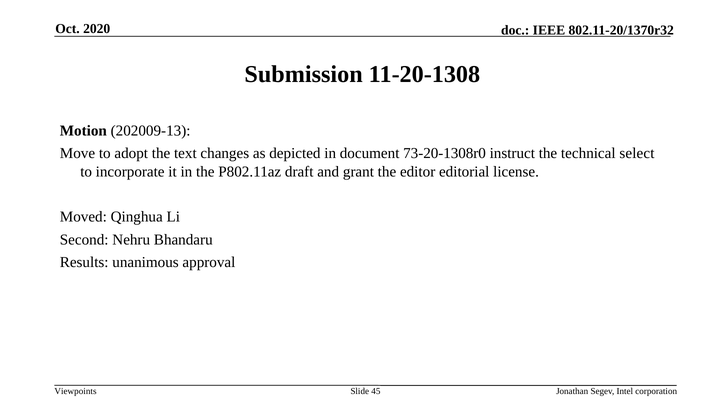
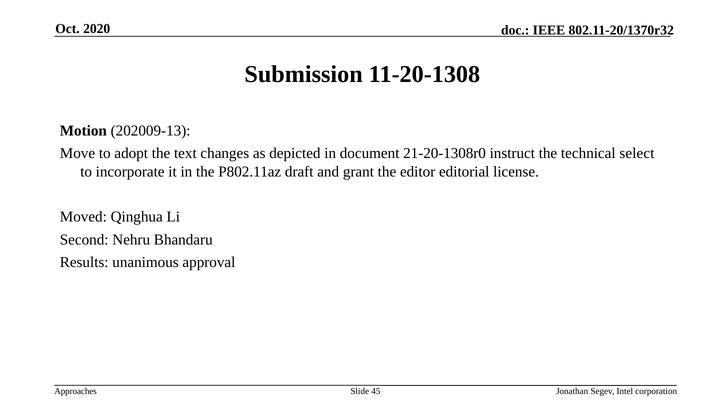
73-20-1308r0: 73-20-1308r0 -> 21-20-1308r0 (445, 153)
Viewpoints: Viewpoints -> Approaches (76, 391)
